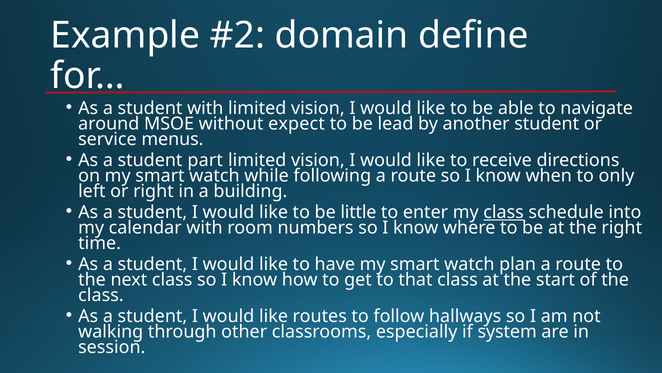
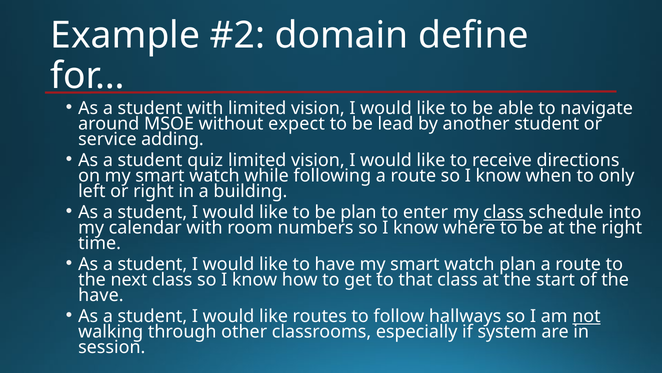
menus: menus -> adding (172, 139)
part: part -> quiz (205, 160)
be little: little -> plan (358, 212)
class: class -> have (101, 295)
not underline: none -> present (586, 316)
